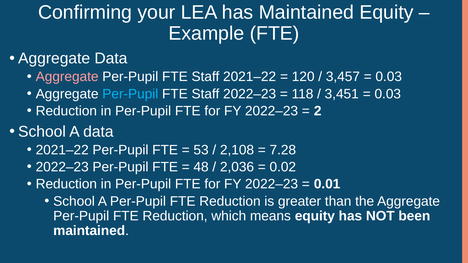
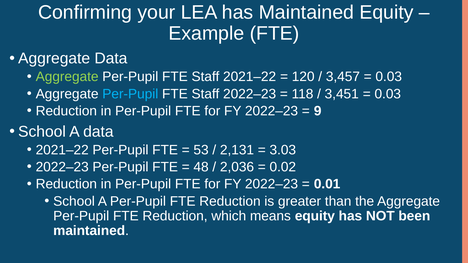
Aggregate colour: pink -> light green (67, 77)
2: 2 -> 9 (318, 111)
2,108: 2,108 -> 2,131 (237, 150)
7.28: 7.28 -> 3.03 (283, 150)
